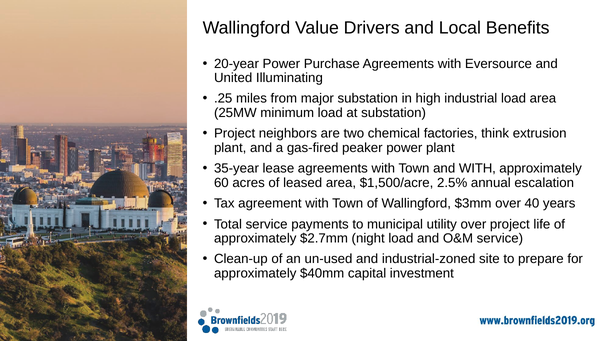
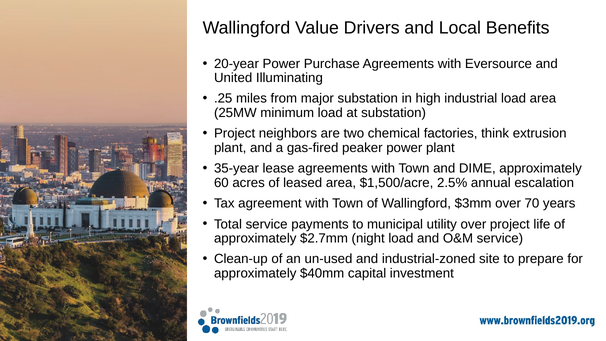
and WITH: WITH -> DIME (477, 168)
40: 40 -> 70 (532, 203)
